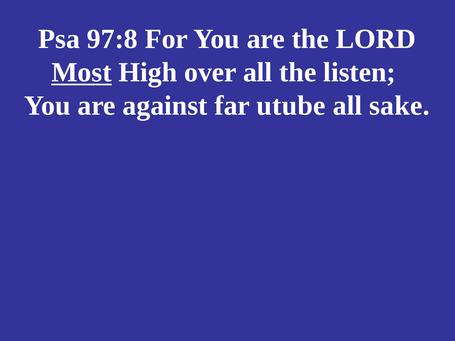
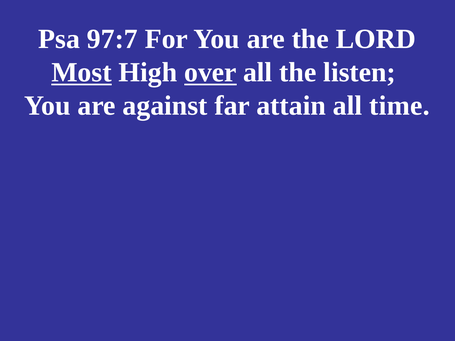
97:8: 97:8 -> 97:7 (112, 39)
over underline: none -> present (210, 72)
utube: utube -> attain (291, 106)
sake: sake -> time (399, 106)
